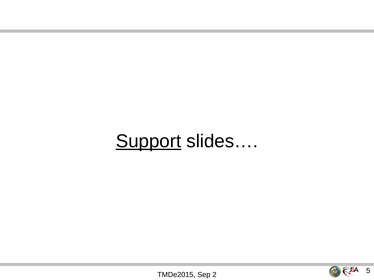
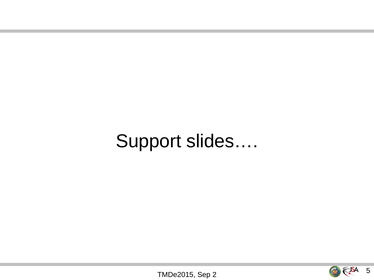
Support underline: present -> none (149, 142)
